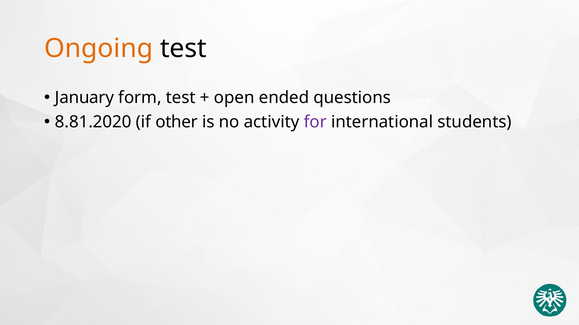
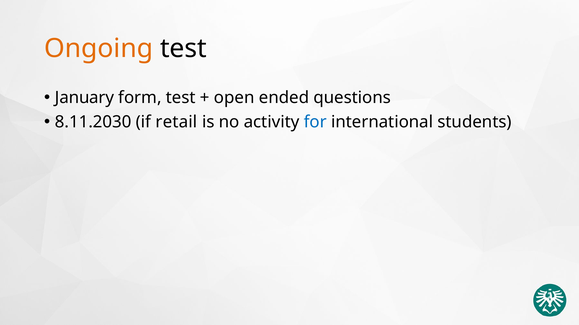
8.81.2020: 8.81.2020 -> 8.11.2030 (93, 122)
other: other -> retail (176, 122)
for colour: purple -> blue (315, 122)
